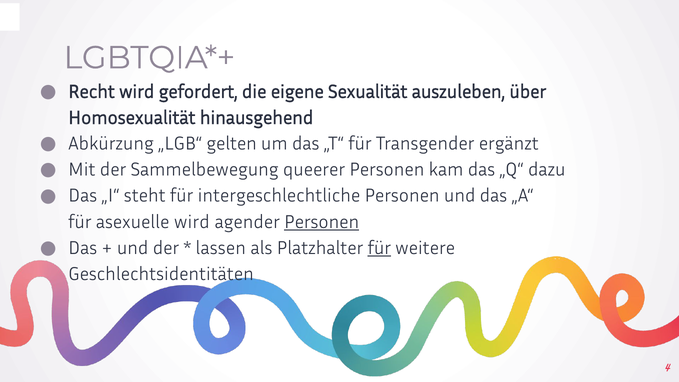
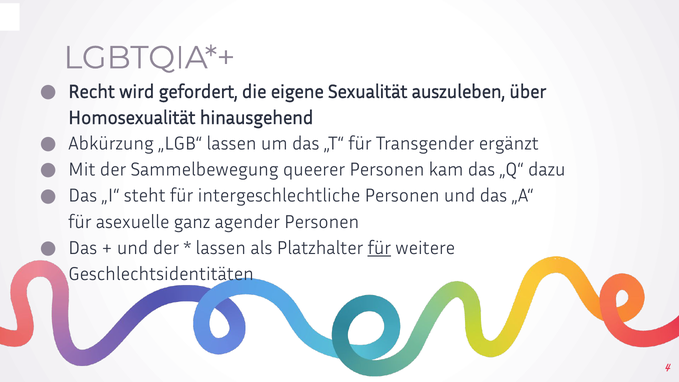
„LGB“ gelten: gelten -> lassen (232, 144)
asexuelle wird: wird -> ganz (192, 222)
Personen underline: present -> none (322, 222)
